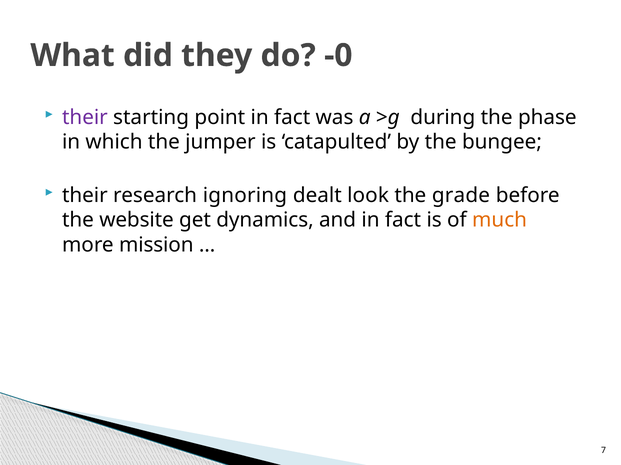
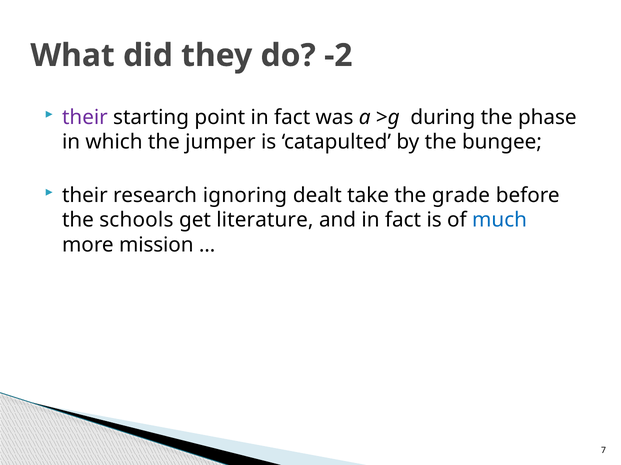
-0: -0 -> -2 (338, 56)
look: look -> take (368, 196)
website: website -> schools (136, 220)
dynamics: dynamics -> literature (265, 220)
much colour: orange -> blue (500, 220)
